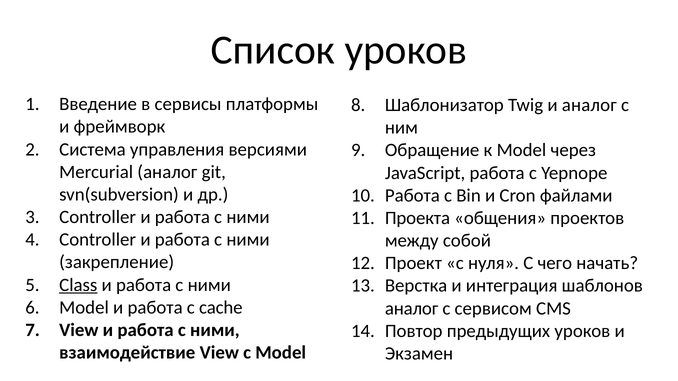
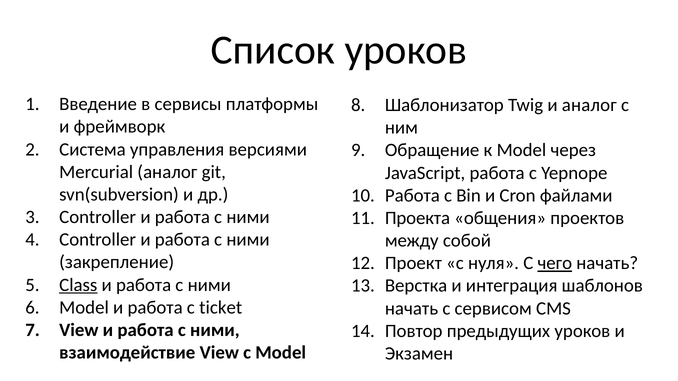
чего underline: none -> present (555, 263)
cache: cache -> ticket (221, 308)
аналог: аналог -> начать (412, 309)
